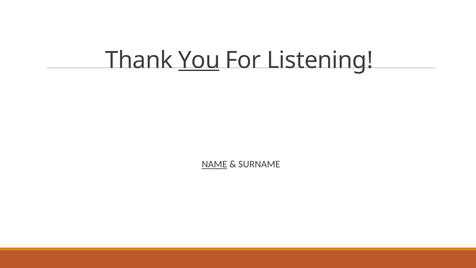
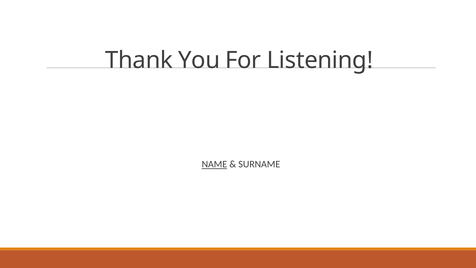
You underline: present -> none (199, 60)
